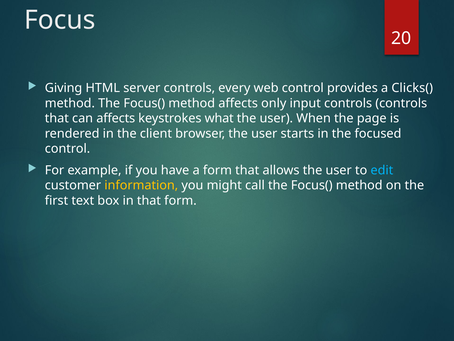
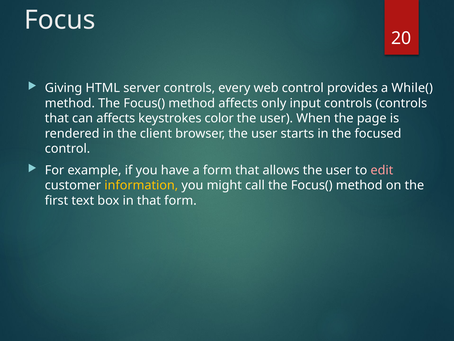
Clicks(: Clicks( -> While( (412, 88)
what: what -> color (219, 118)
edit colour: light blue -> pink (382, 170)
